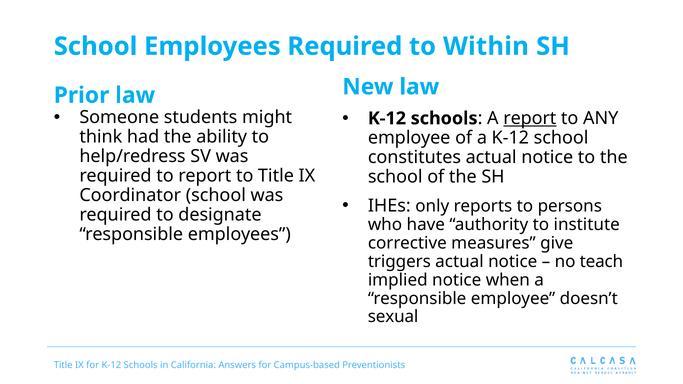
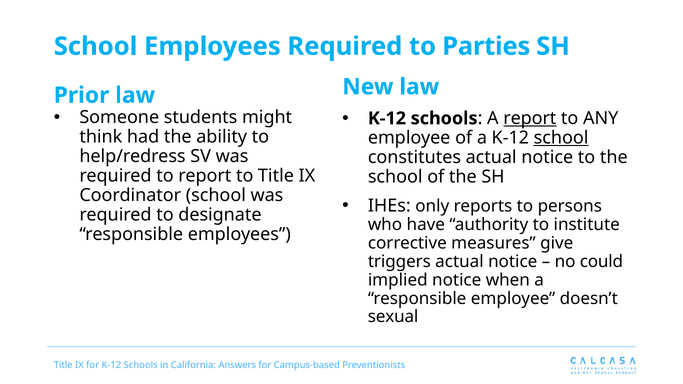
Within: Within -> Parties (486, 46)
school underline: none -> present (561, 138)
teach: teach -> could (601, 262)
